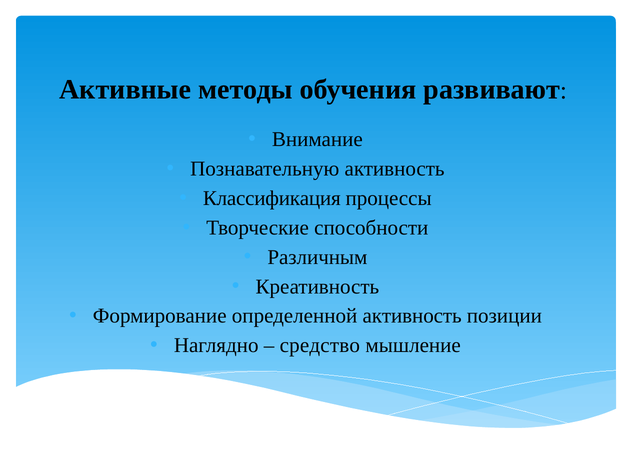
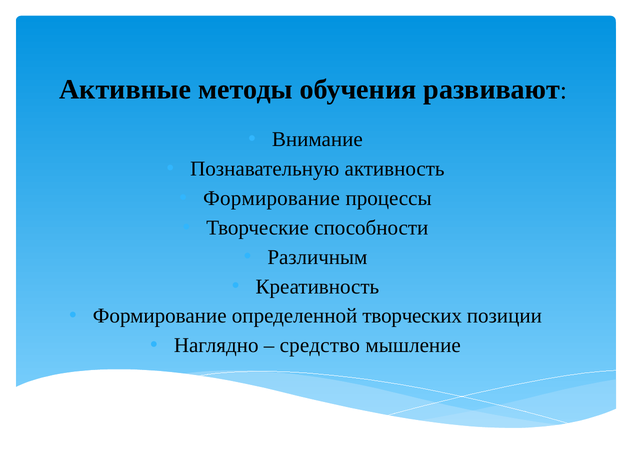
Классификация: Классификация -> Формирование (272, 198)
определенной активность: активность -> творческих (412, 316)
